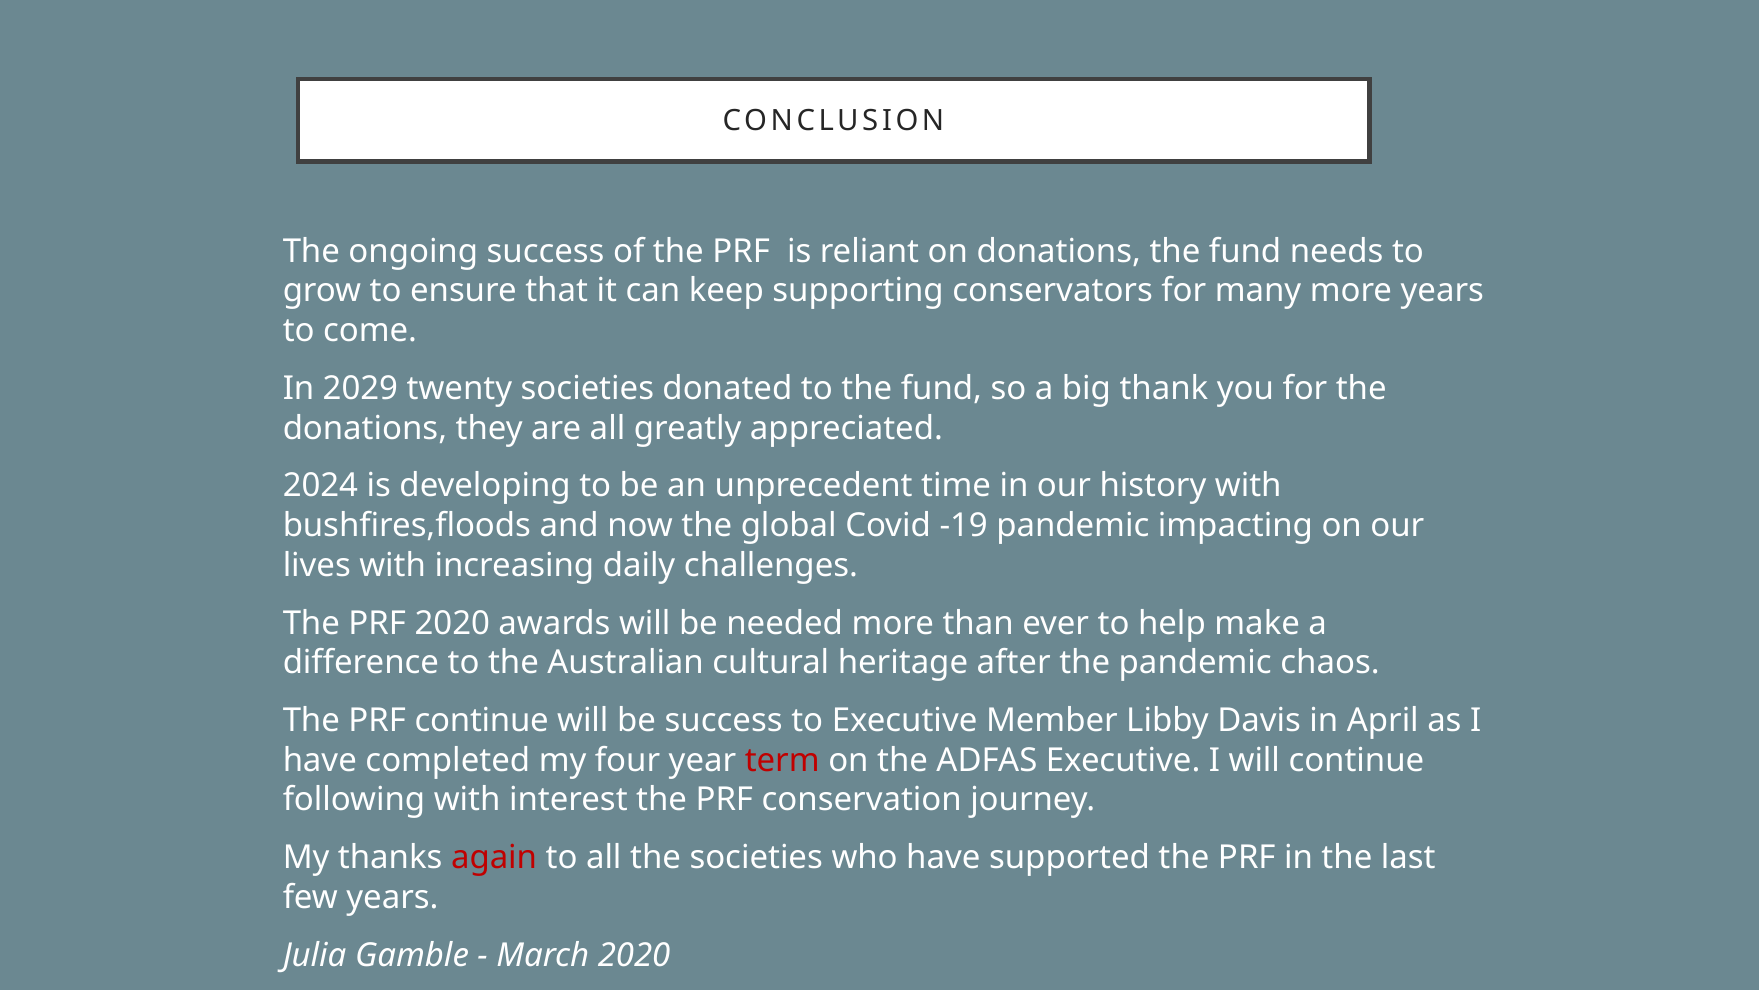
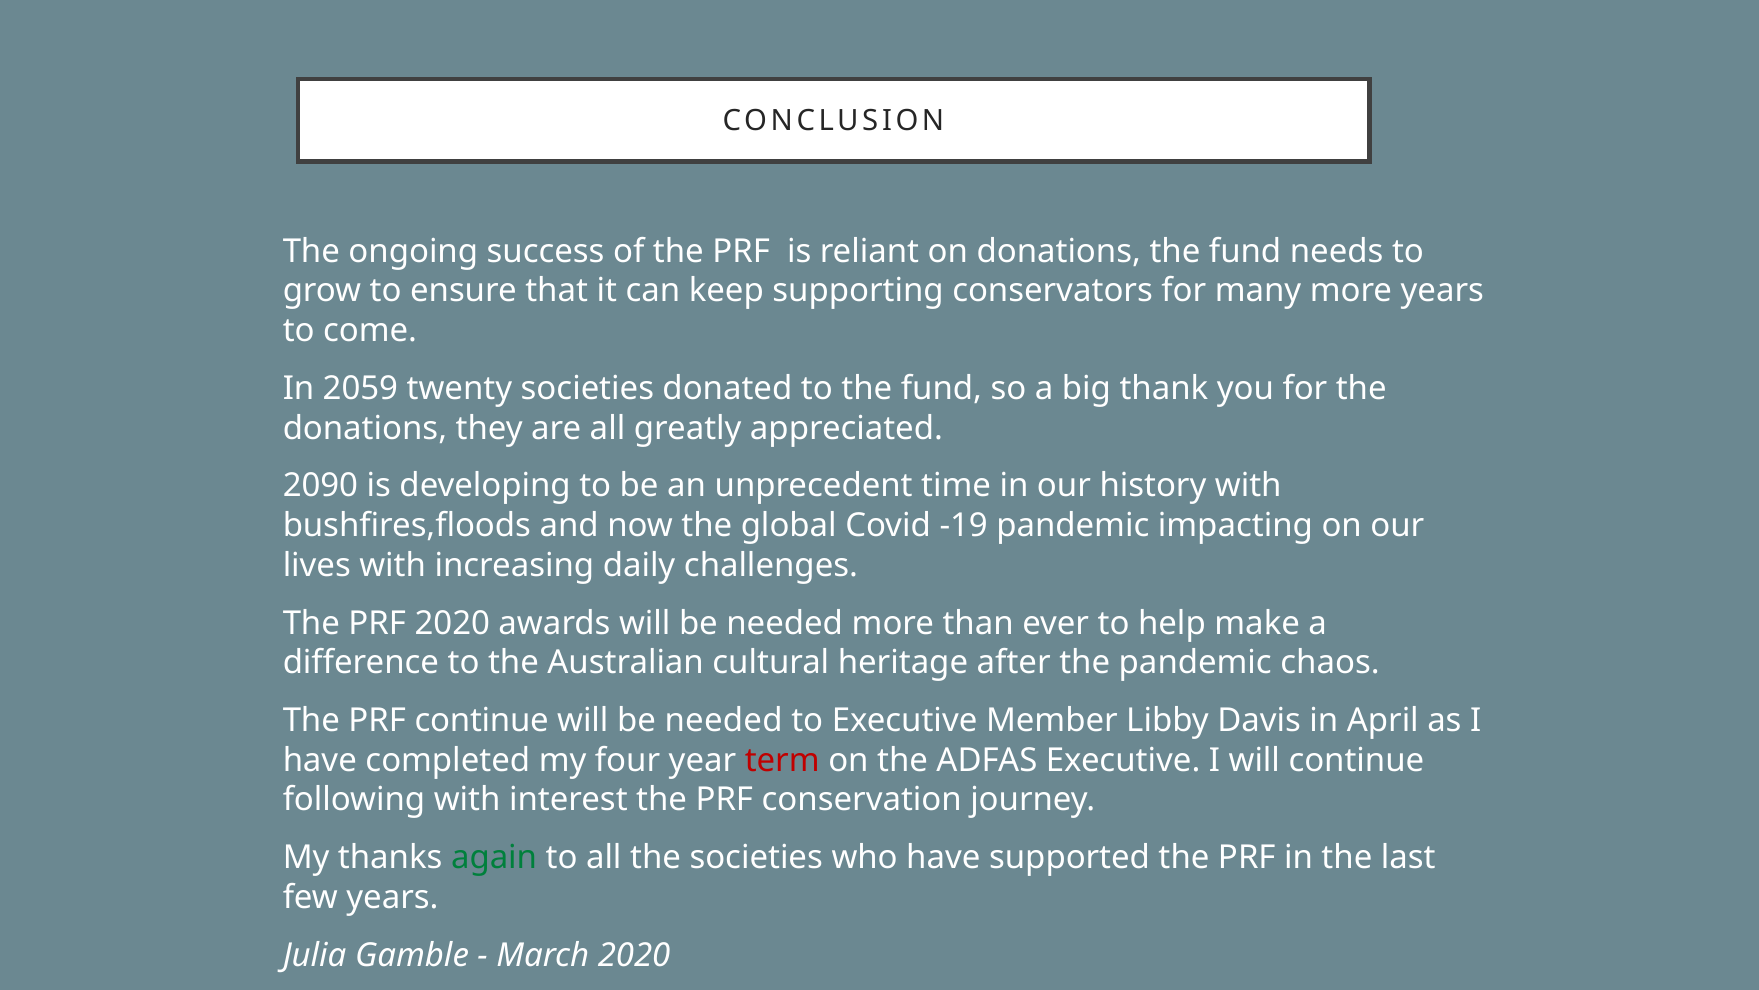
2029: 2029 -> 2059 (360, 388)
2024: 2024 -> 2090 (320, 486)
success: success -> needed (724, 720)
again colour: red -> green (494, 857)
